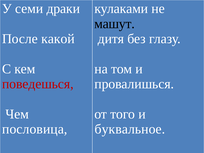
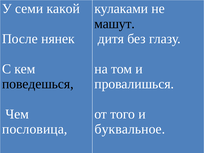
драки: драки -> какой (63, 9)
какой: какой -> нянек (58, 39)
поведешься colour: red -> black (38, 84)
